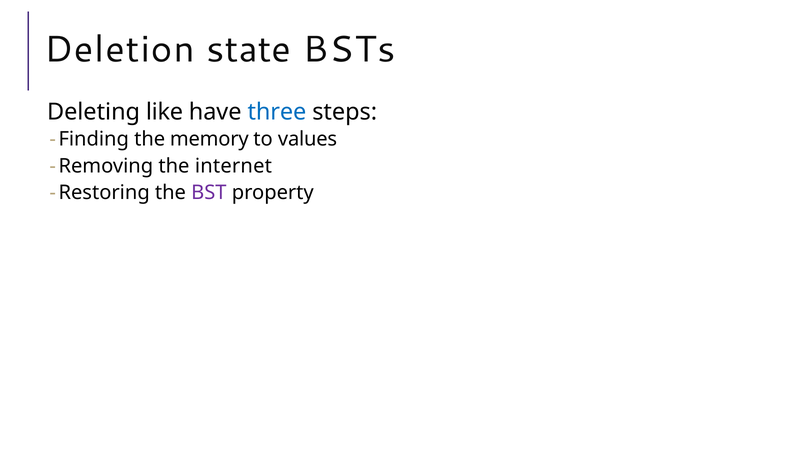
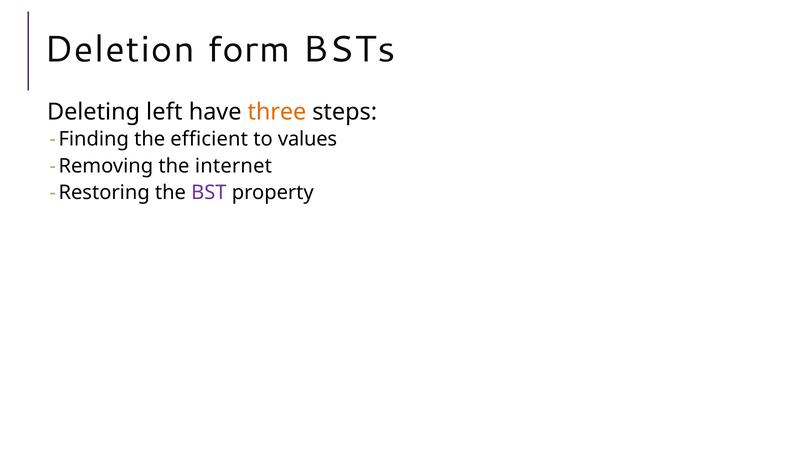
state: state -> form (249, 49)
like: like -> left (164, 112)
three colour: blue -> orange (277, 112)
memory: memory -> efficient (209, 139)
